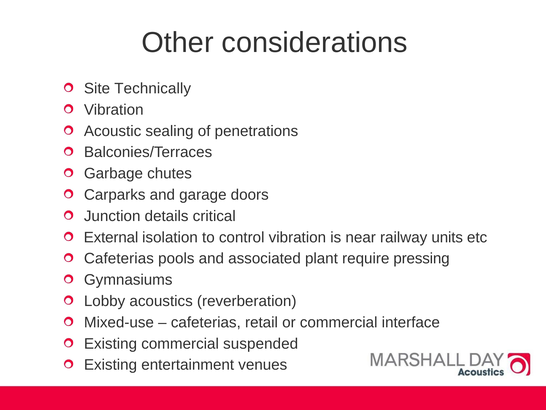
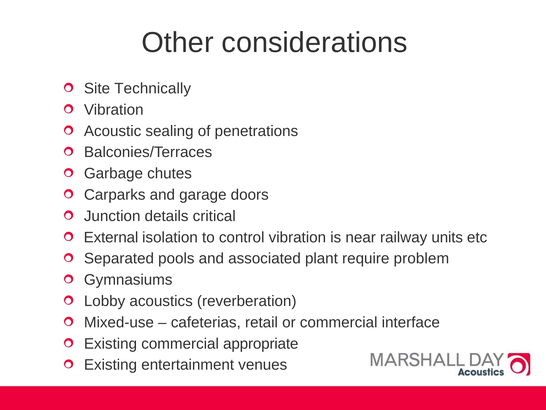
Cafeterias: Cafeterias -> Separated (119, 258)
pressing: pressing -> problem (421, 258)
suspended: suspended -> appropriate (261, 343)
